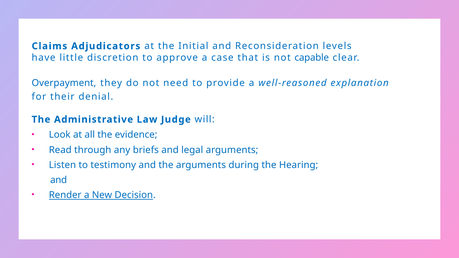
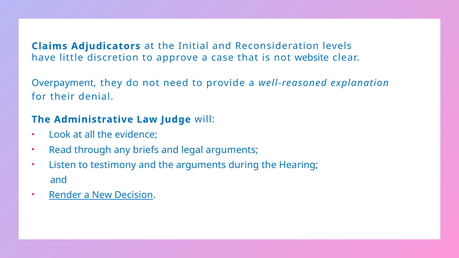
capable: capable -> website (312, 58)
